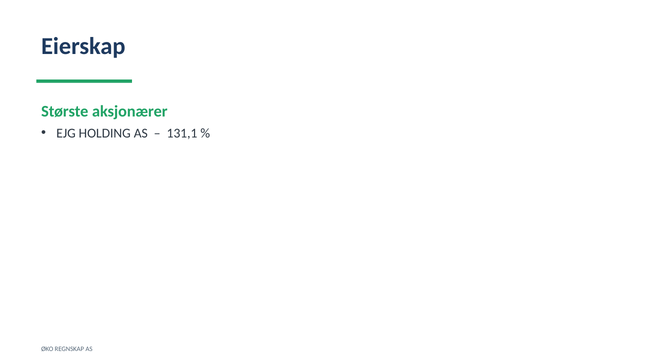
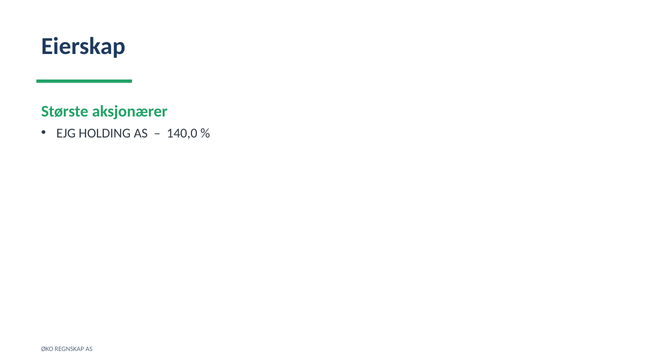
131,1: 131,1 -> 140,0 (182, 133)
